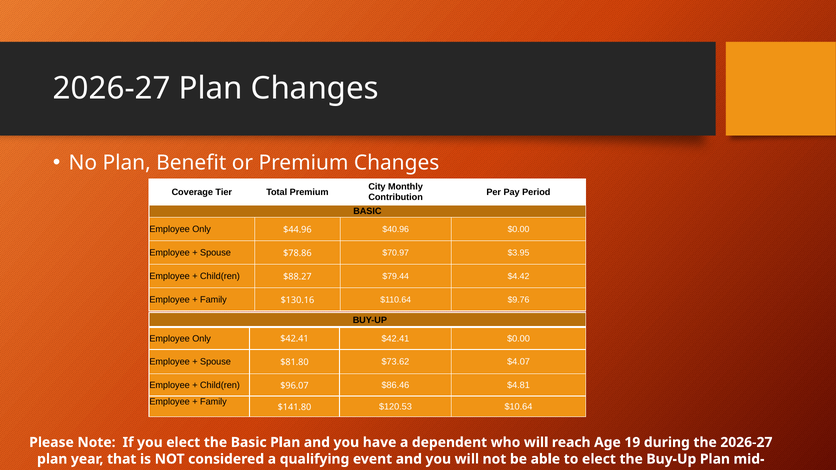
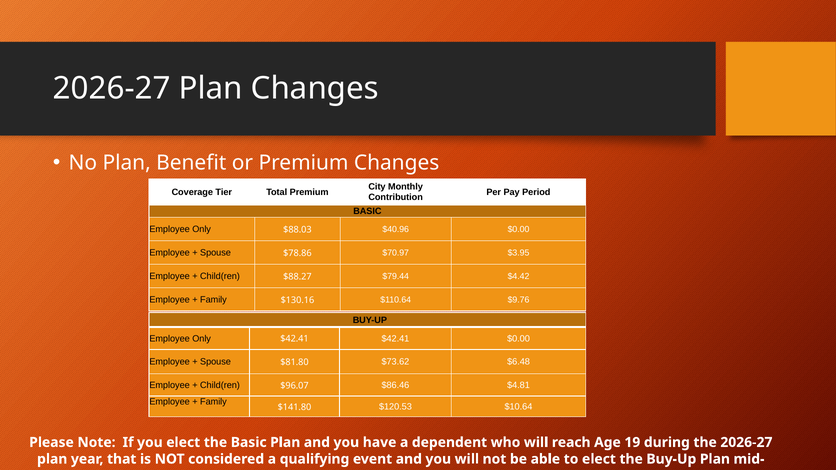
$44.96: $44.96 -> $88.03 (297, 230)
$4.07: $4.07 -> $6.48 (519, 362)
